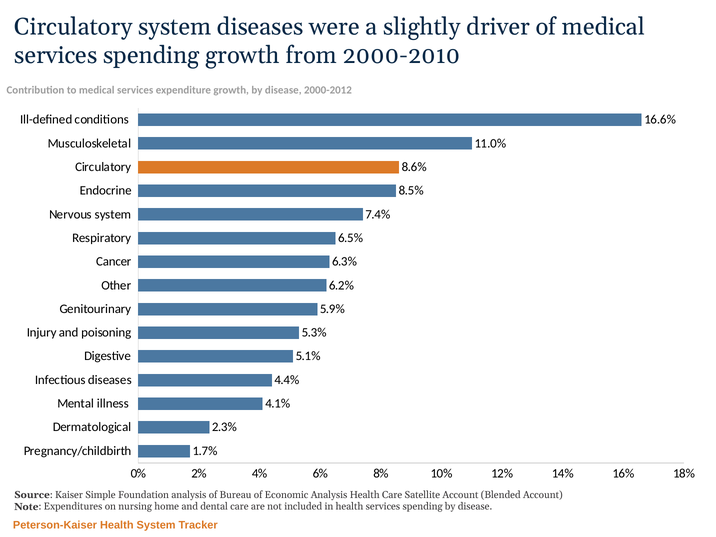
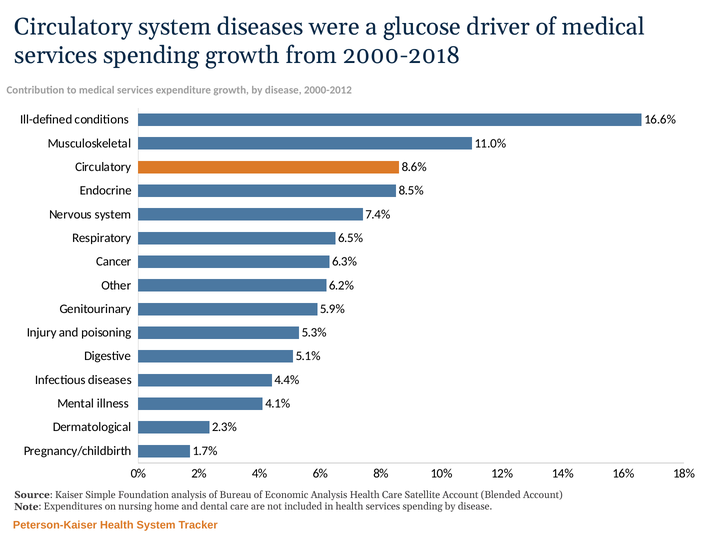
slightly: slightly -> glucose (422, 27)
2000-2010: 2000-2010 -> 2000-2018 (402, 55)
